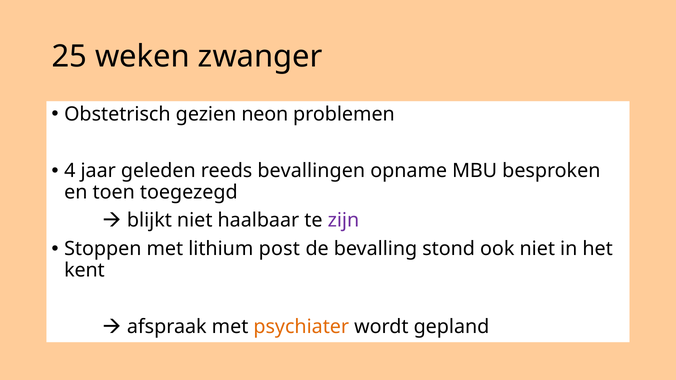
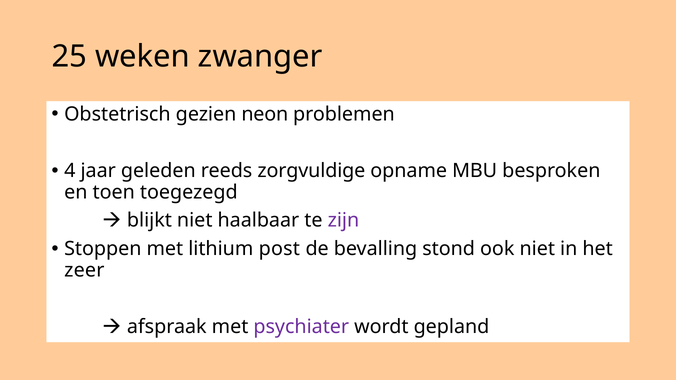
bevallingen: bevallingen -> zorgvuldige (311, 171)
kent: kent -> zeer (84, 270)
psychiater colour: orange -> purple (301, 327)
